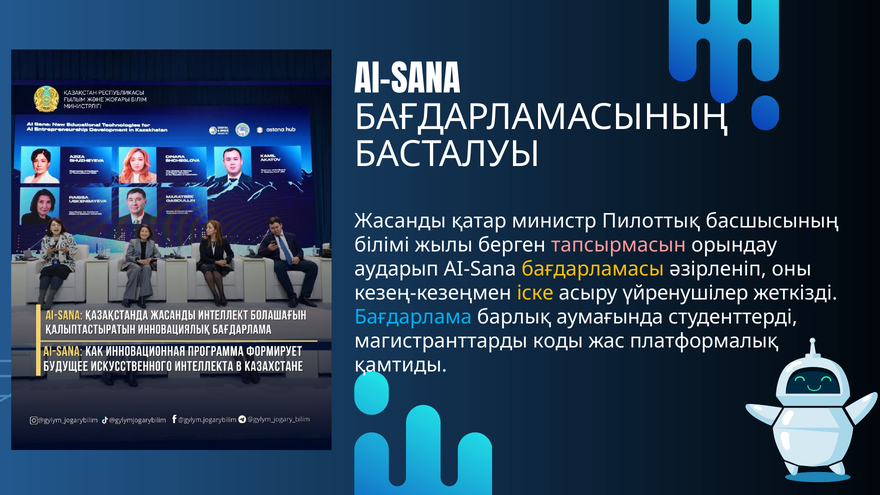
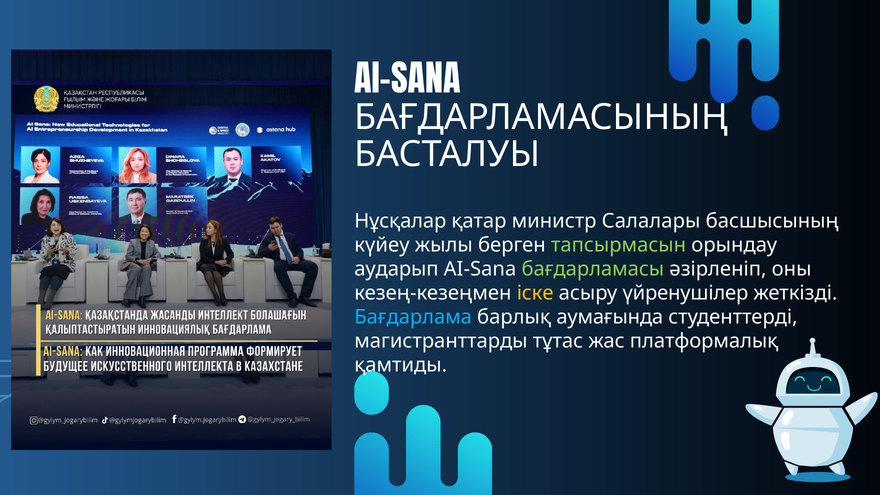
Жасанды: Жасанды -> Нұсқалар (400, 221)
Пилоттық: Пилоттық -> Салалары (651, 221)
білімі: білімі -> күйеу (382, 245)
тапсырмасын colour: pink -> light green (619, 245)
бағдарламасы colour: yellow -> light green (593, 269)
коды: коды -> тұтас (558, 341)
